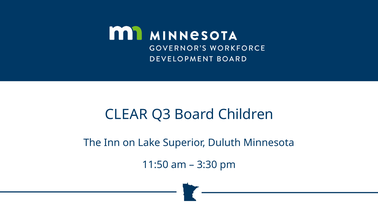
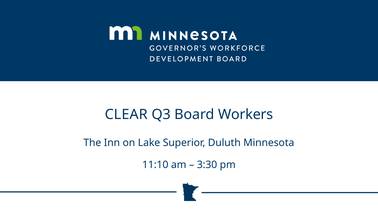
Children: Children -> Workers (246, 115)
11:50: 11:50 -> 11:10 (155, 165)
